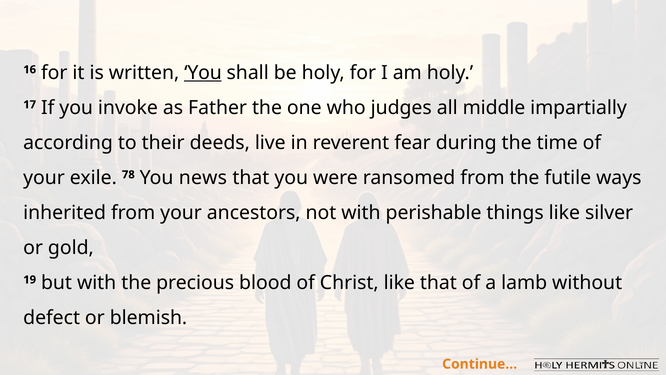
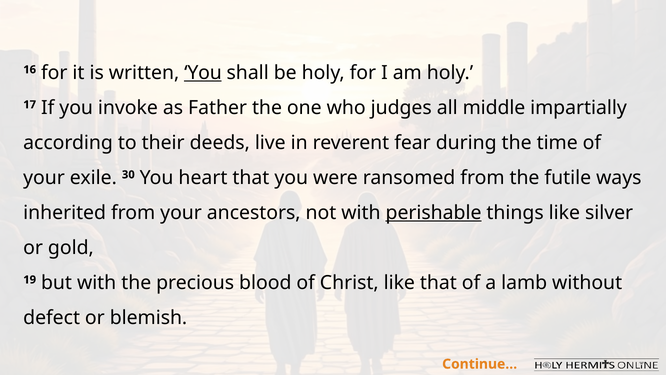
78: 78 -> 30 (128, 174)
news: news -> heart (203, 178)
perishable underline: none -> present (434, 213)
